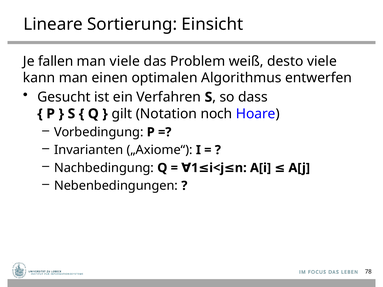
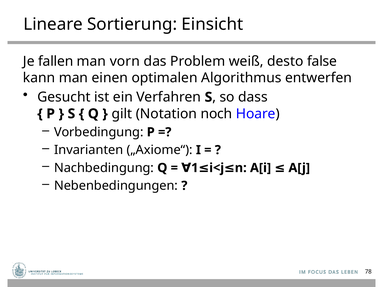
man viele: viele -> vorn (125, 61)
desto viele: viele -> false (322, 61)
